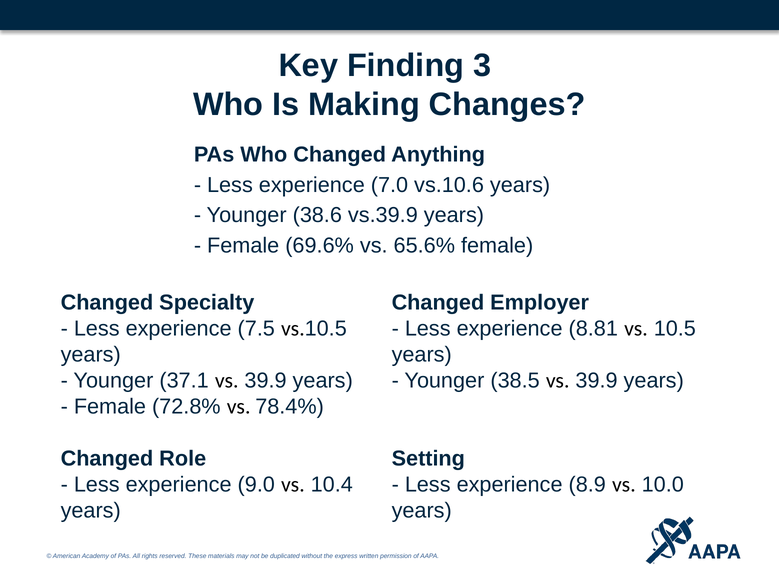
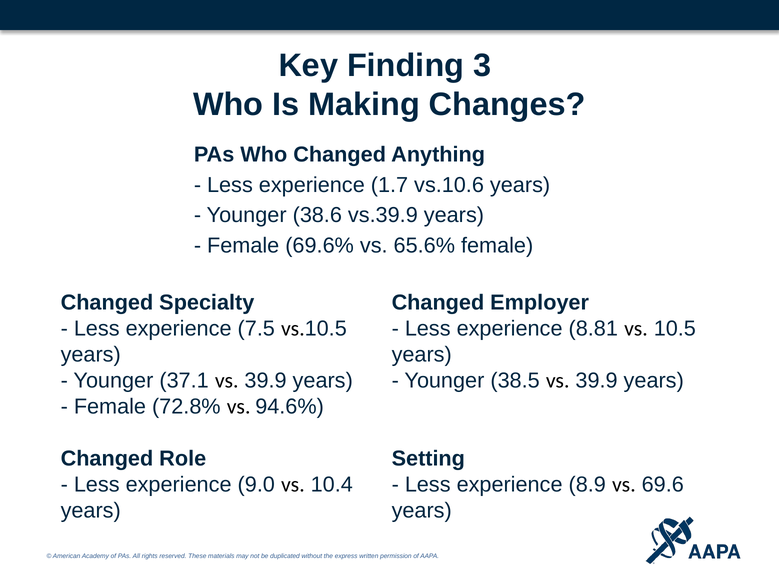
7.0: 7.0 -> 1.7 (389, 185)
78.4%: 78.4% -> 94.6% (290, 407)
10.0: 10.0 -> 69.6 (663, 485)
